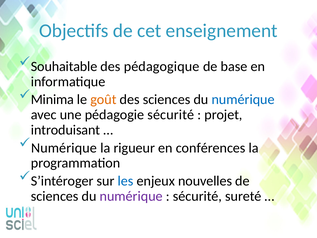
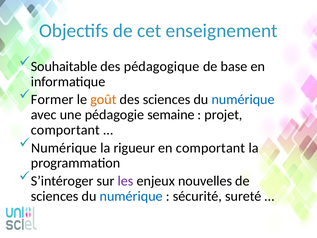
Minima: Minima -> Former (52, 99)
pédagogie sécurité: sécurité -> semaine (171, 115)
introduisant: introduisant -> comportant (65, 130)
en conférences: conférences -> comportant (211, 148)
les colour: blue -> purple (126, 181)
numérique colour: purple -> blue (131, 196)
